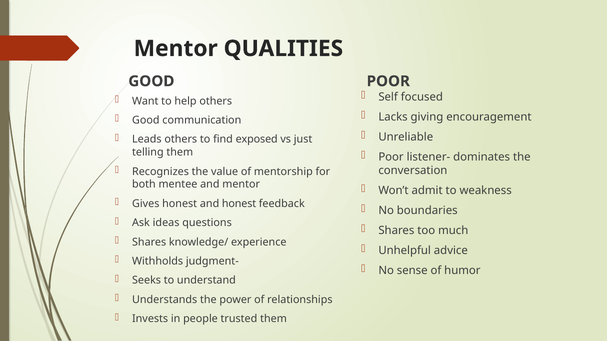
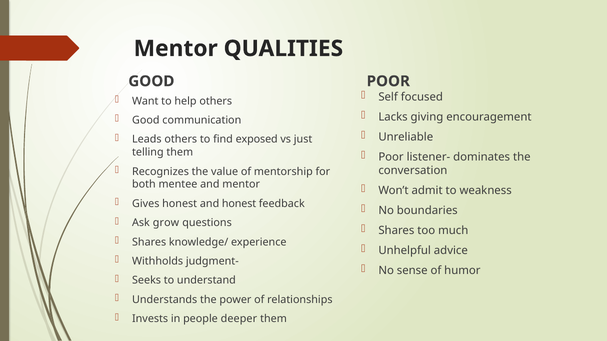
ideas: ideas -> grow (166, 223)
trusted: trusted -> deeper (239, 319)
